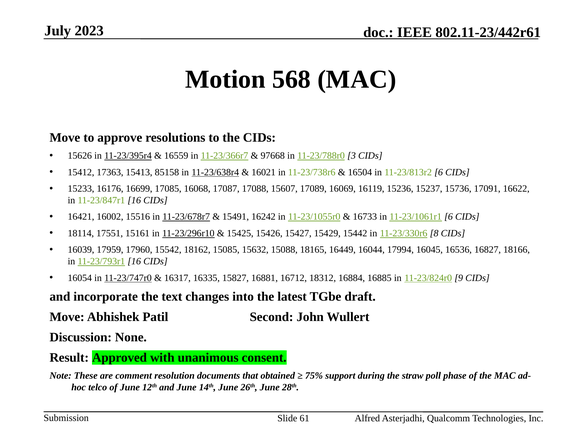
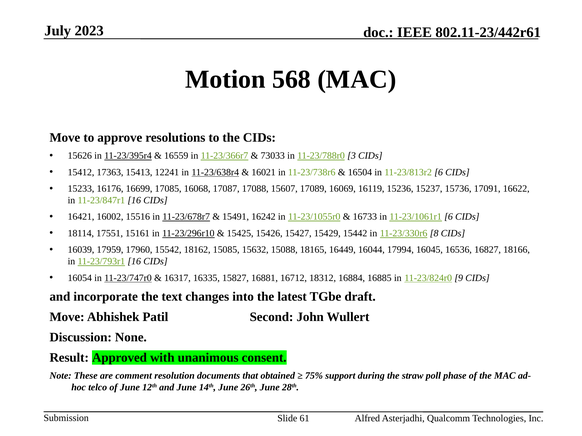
97668: 97668 -> 73033 (273, 156)
85158: 85158 -> 12241 (167, 172)
